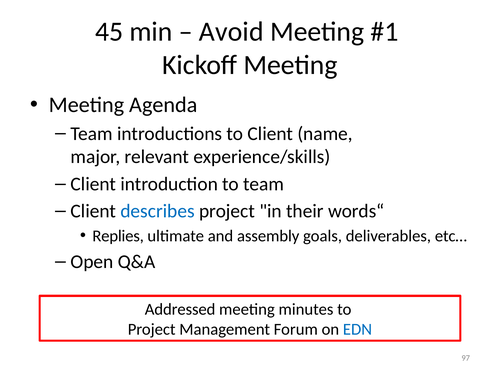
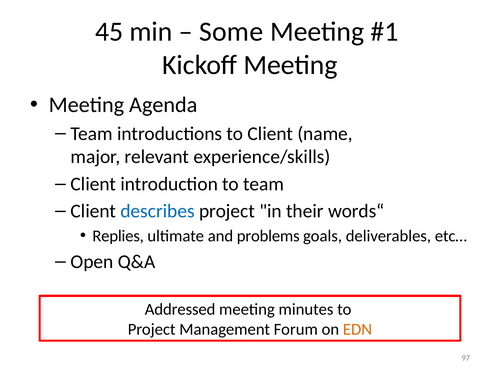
Avoid: Avoid -> Some (231, 32)
assembly: assembly -> problems (268, 236)
EDN colour: blue -> orange (357, 329)
